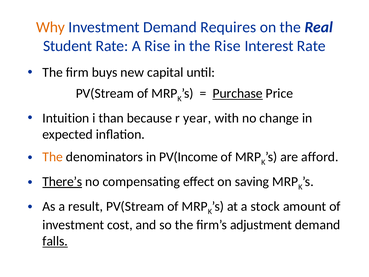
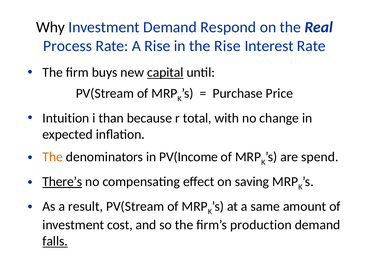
Why colour: orange -> black (51, 27)
Requires: Requires -> Respond (228, 27)
Student: Student -> Process (68, 46)
capital underline: none -> present (165, 72)
Purchase underline: present -> none (238, 93)
year: year -> total (197, 118)
afford: afford -> spend (320, 157)
stock: stock -> same (265, 206)
adjustment: adjustment -> production (261, 225)
